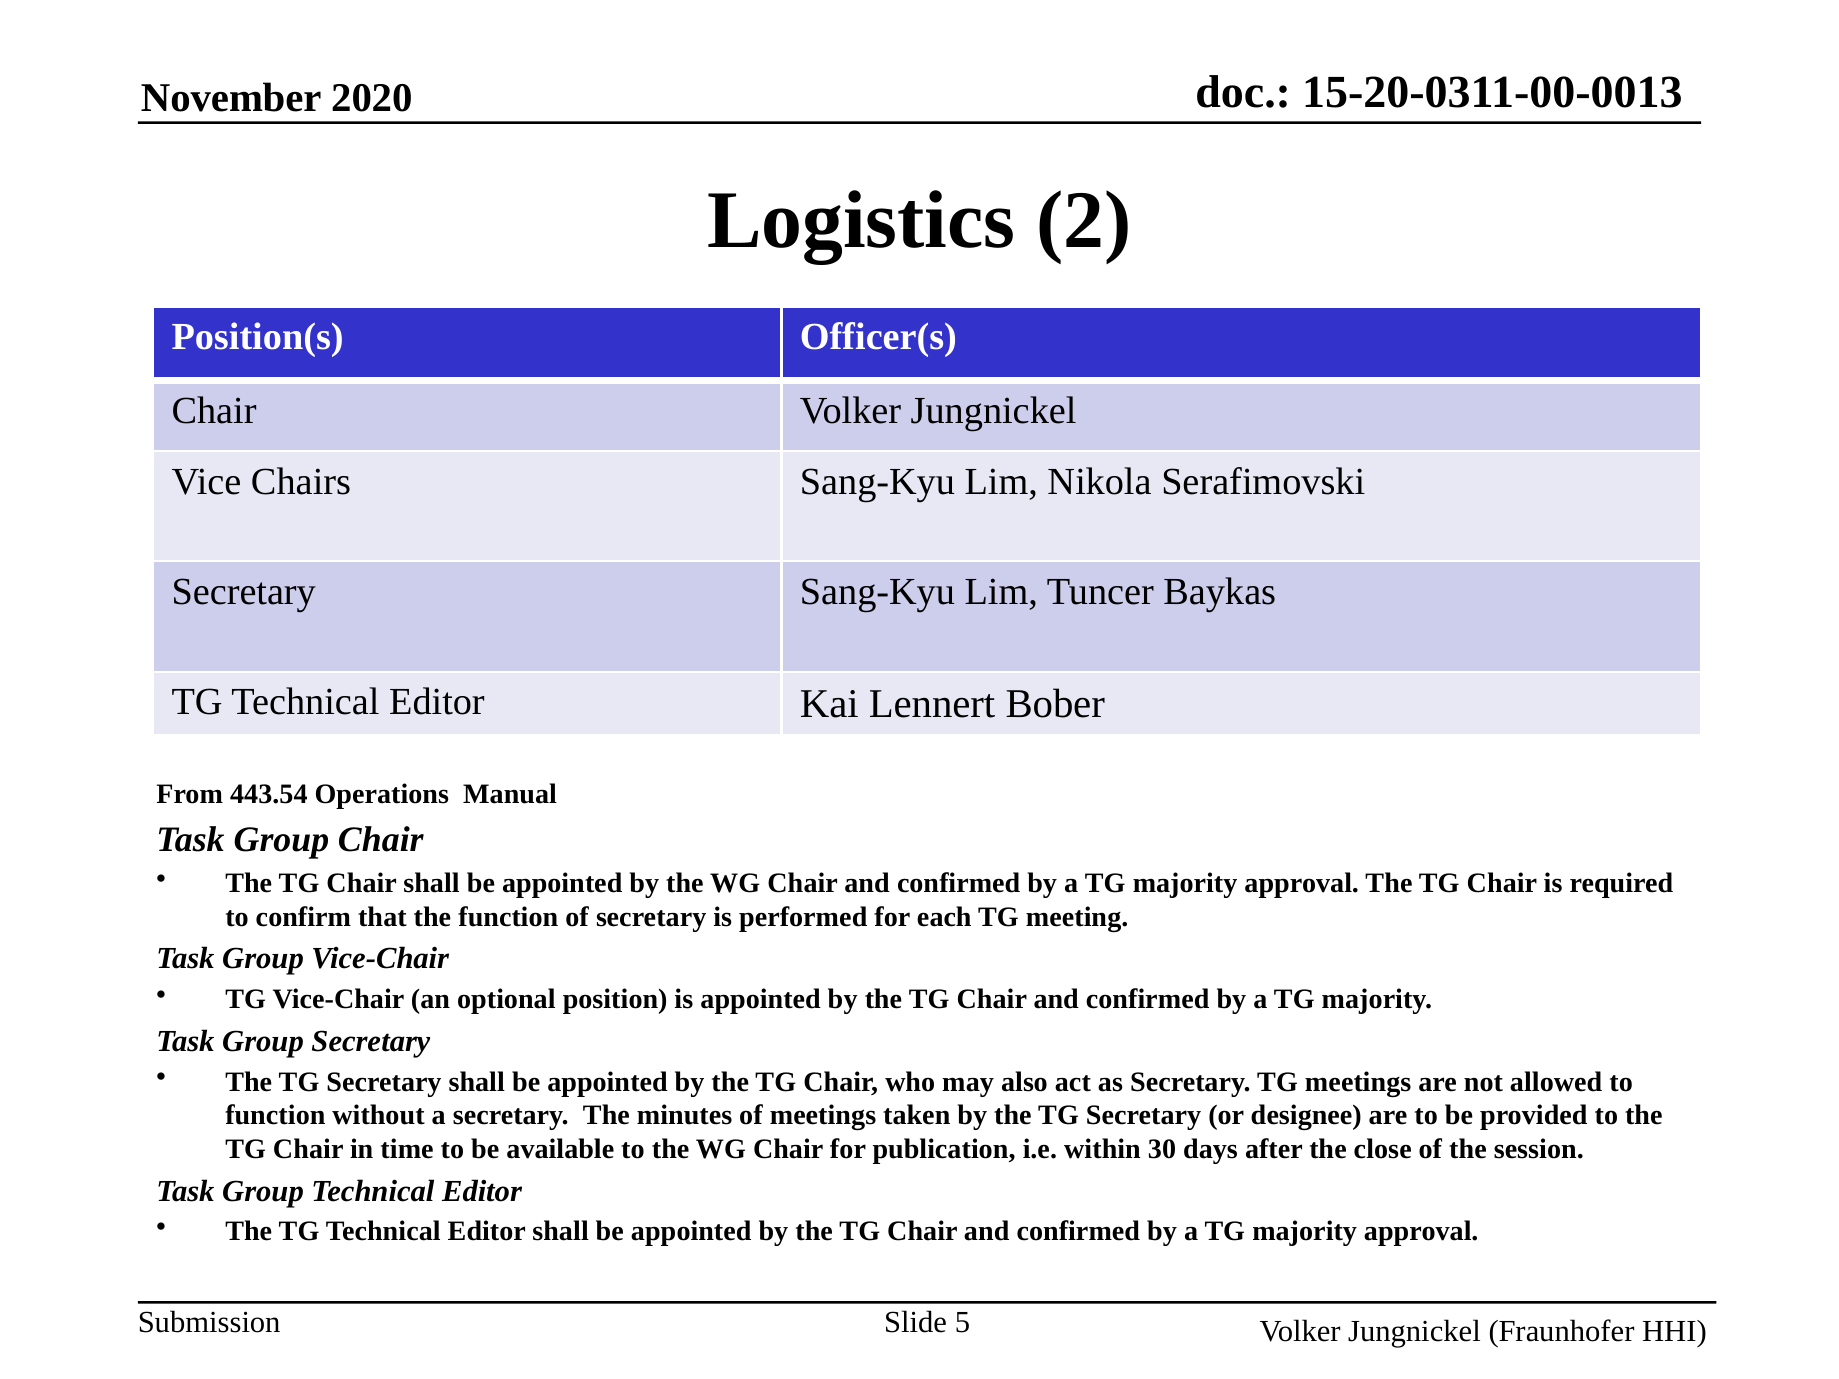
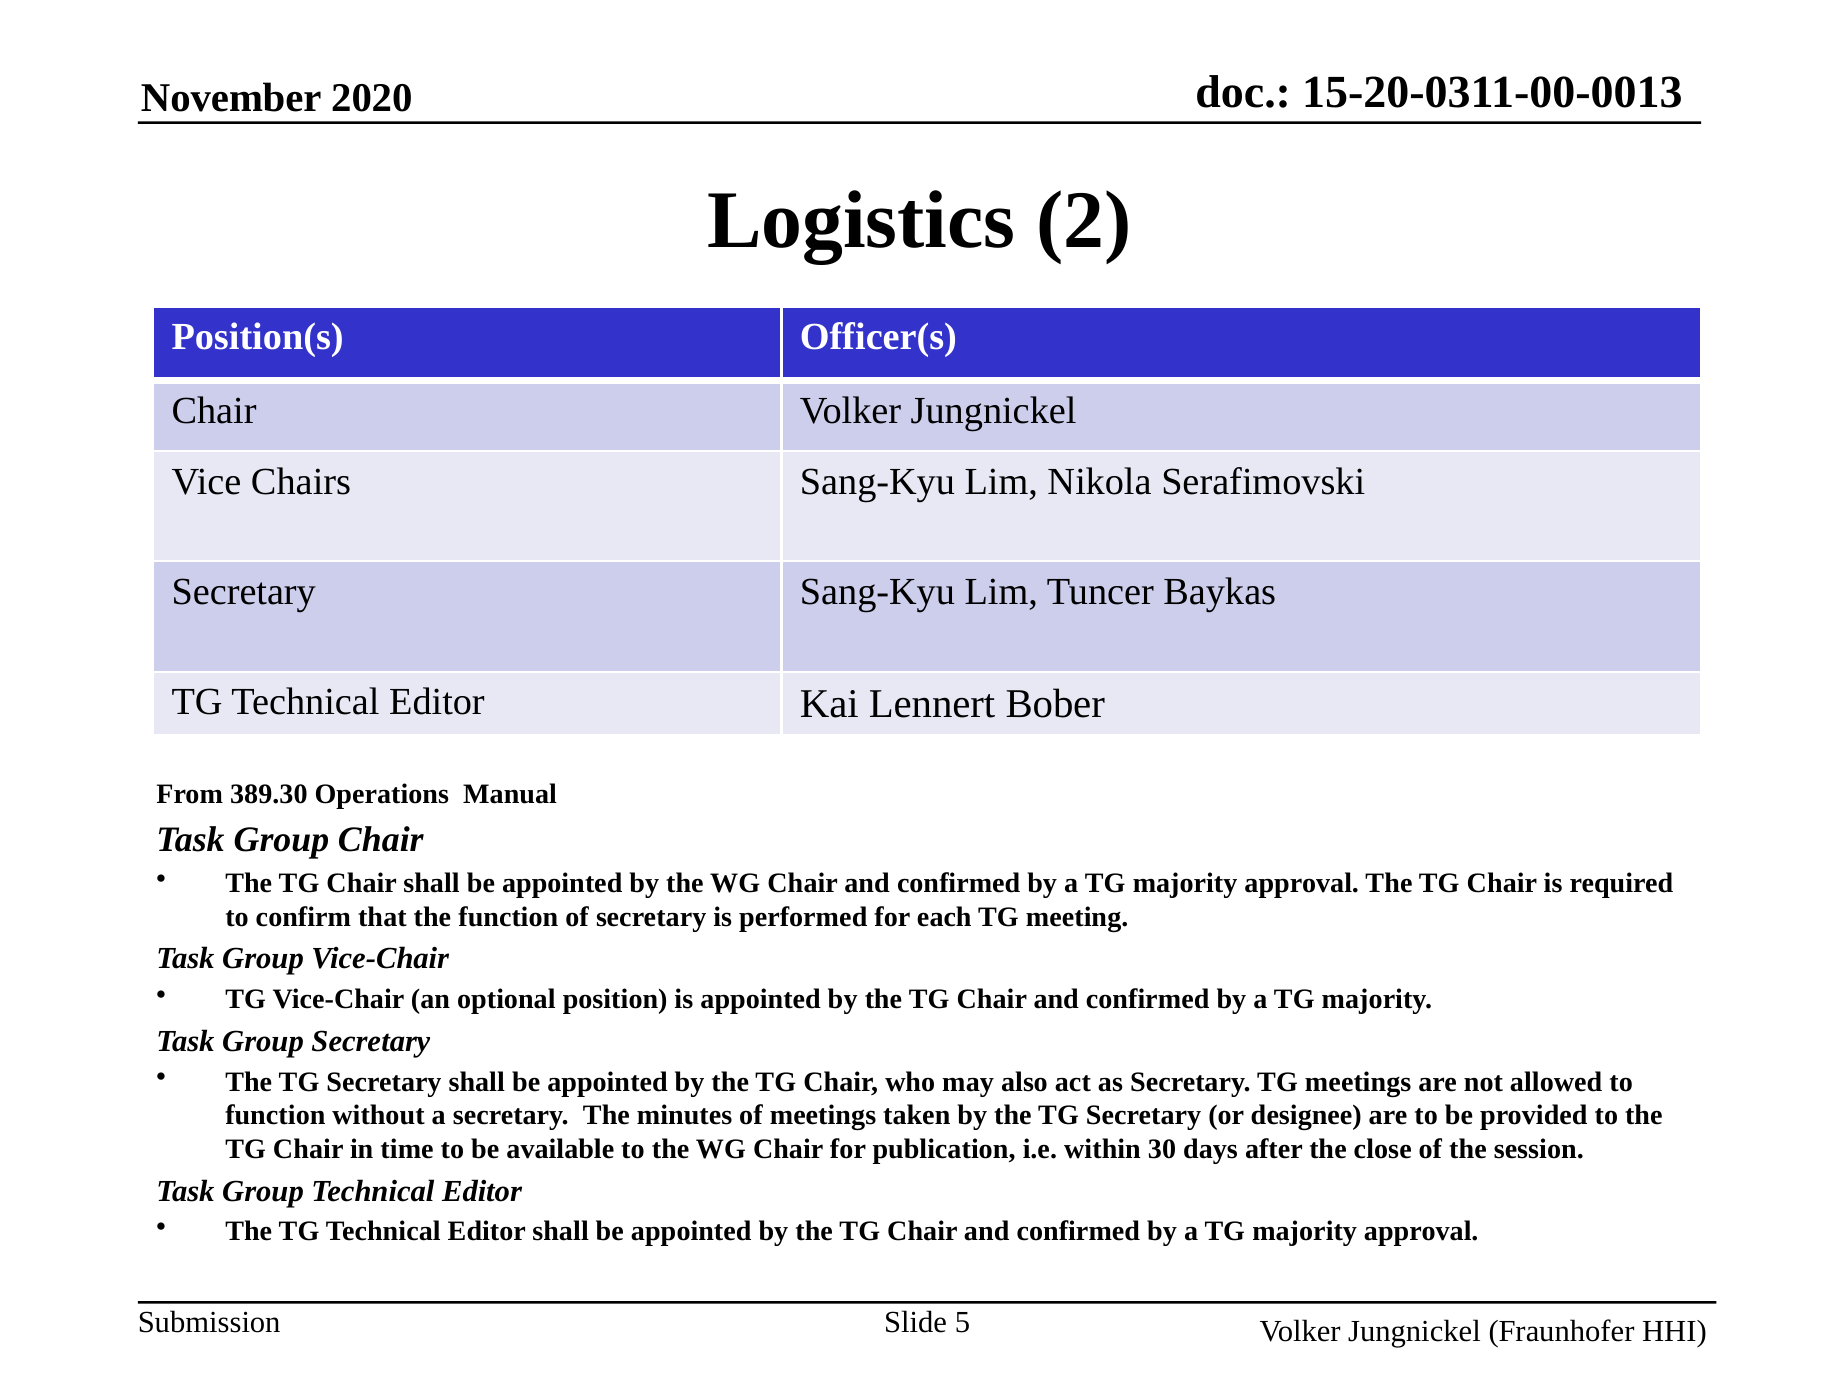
443.54: 443.54 -> 389.30 (269, 794)
